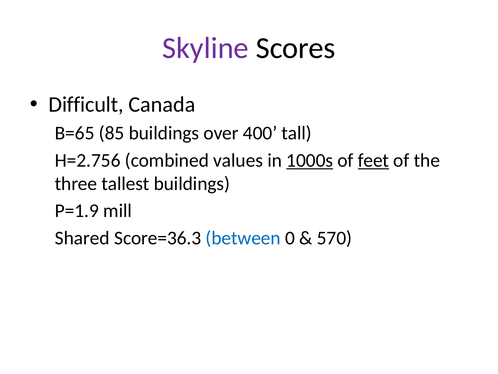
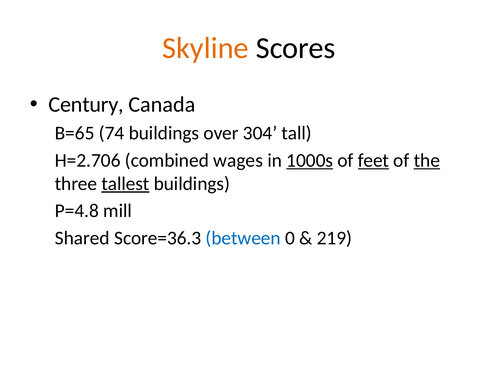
Skyline colour: purple -> orange (205, 48)
Difficult: Difficult -> Century (86, 104)
85: 85 -> 74 (112, 133)
400: 400 -> 304 (260, 133)
H=2.756: H=2.756 -> H=2.706 (88, 160)
values: values -> wages (238, 160)
the underline: none -> present (427, 160)
tallest underline: none -> present (125, 183)
P=1.9: P=1.9 -> P=4.8 (77, 211)
570: 570 -> 219 (334, 238)
